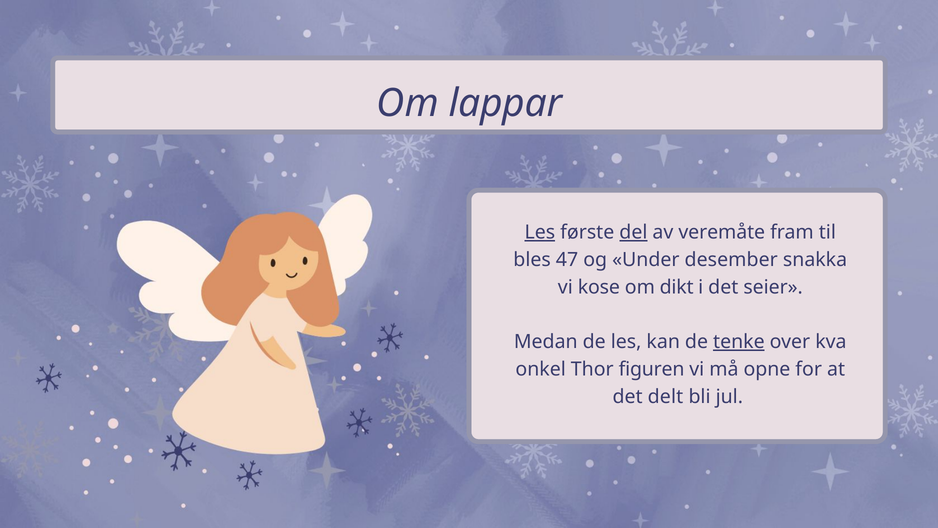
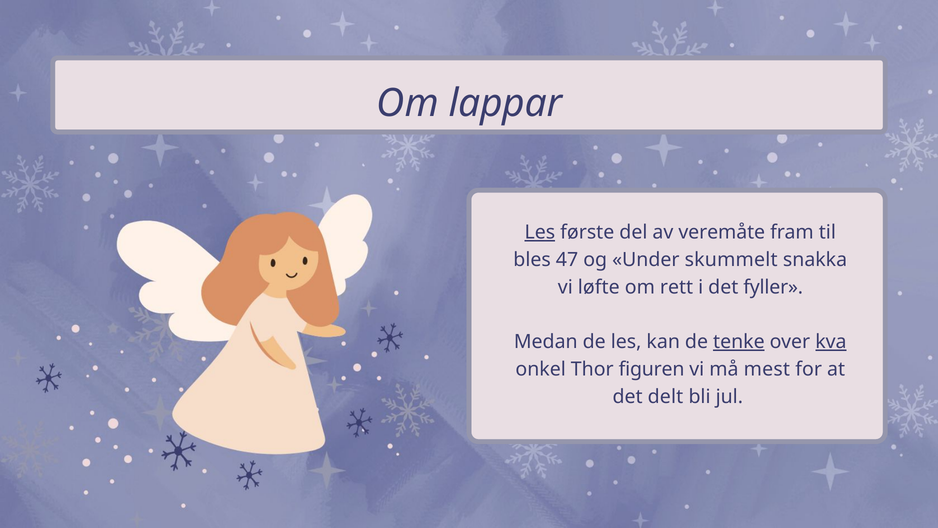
del underline: present -> none (633, 232)
desember: desember -> skummelt (731, 259)
kose: kose -> løfte (599, 287)
dikt: dikt -> rett (677, 287)
seier: seier -> fyller (773, 287)
kva underline: none -> present (831, 342)
opne: opne -> mest (767, 369)
